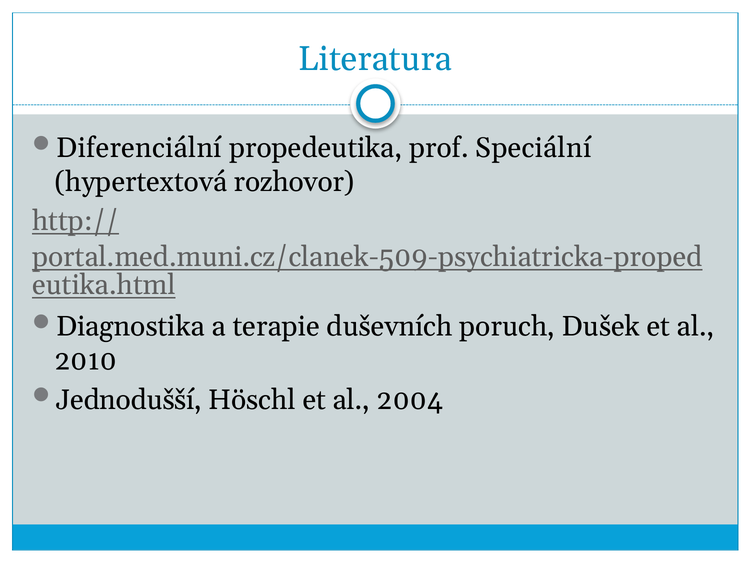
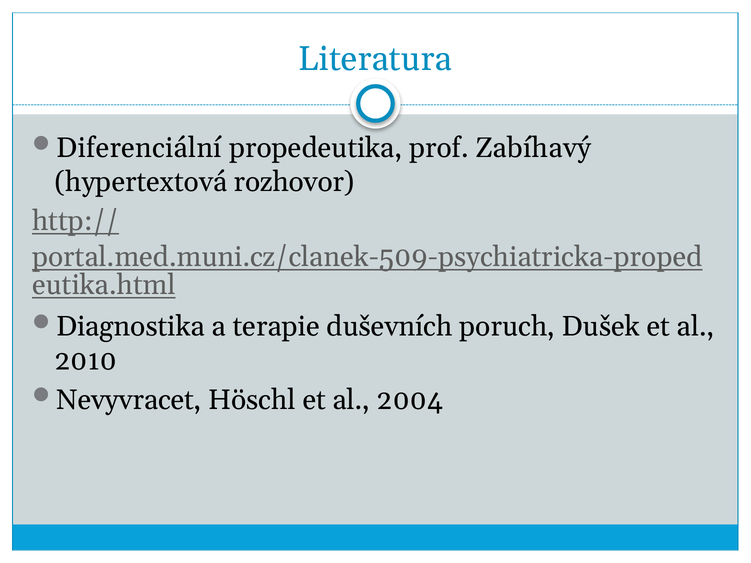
Speciální: Speciální -> Zabíhavý (533, 148)
Jednodušší: Jednodušší -> Nevyvracet (129, 400)
